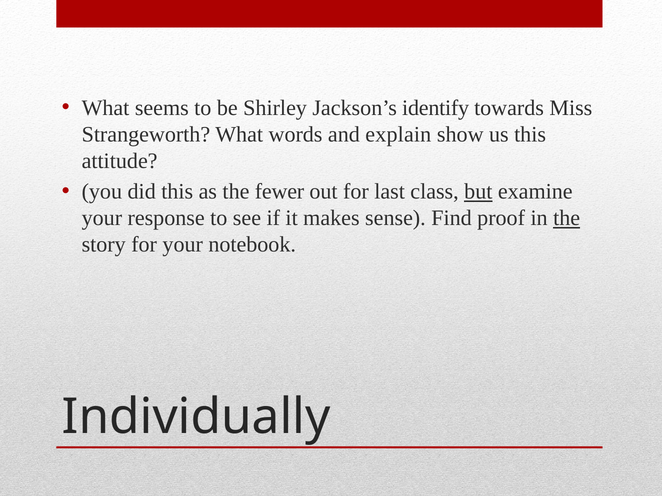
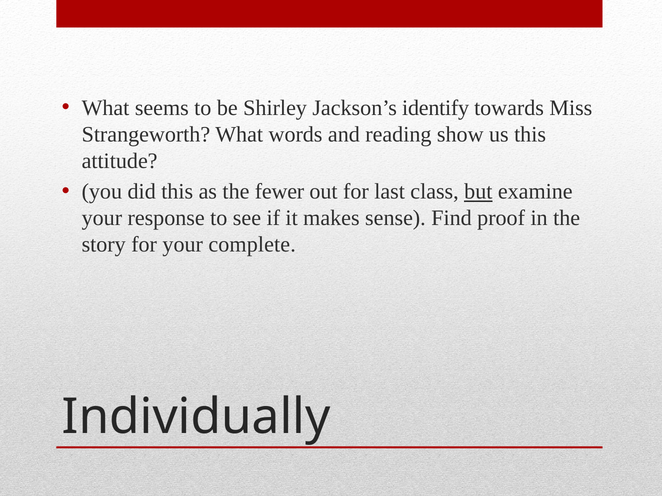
explain: explain -> reading (398, 134)
the underline: present -> none (567, 218)
notebook: notebook -> complete (252, 245)
